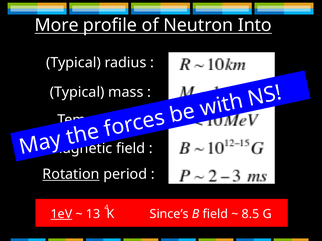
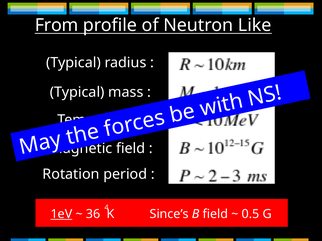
More: More -> From (57, 25)
Into: Into -> Like (255, 25)
Rotation underline: present -> none (71, 175)
13: 13 -> 36 (93, 214)
8.5: 8.5 -> 0.5 (251, 214)
